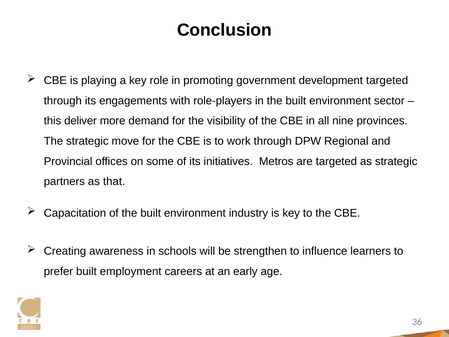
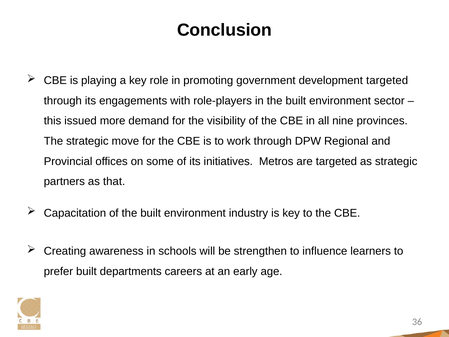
deliver: deliver -> issued (81, 121)
employment: employment -> departments (131, 271)
